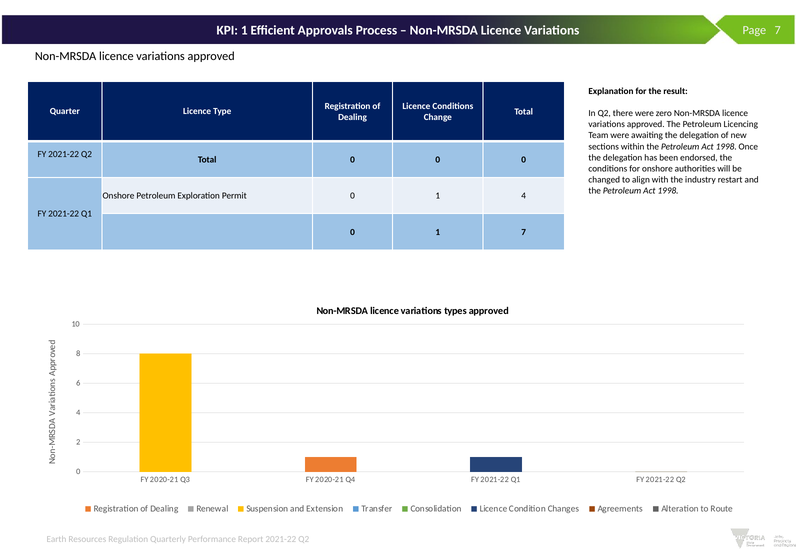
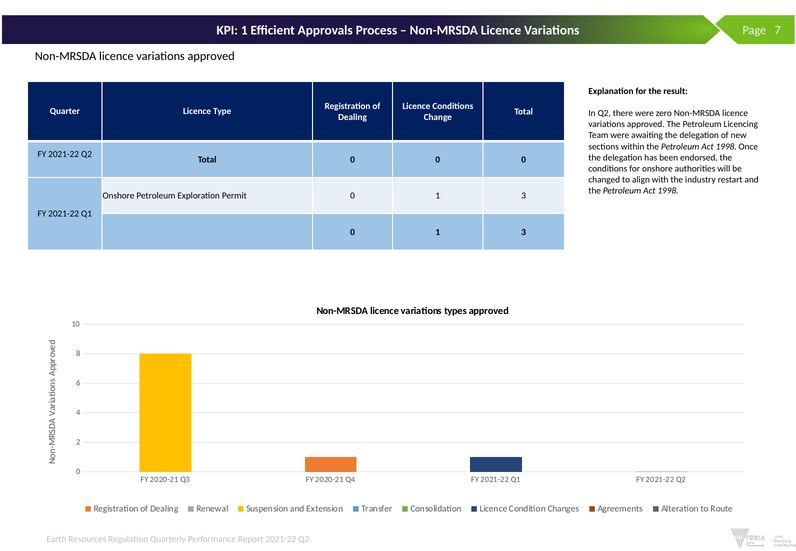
Permit 0 1 4: 4 -> 3 (524, 196)
7: 7 -> 3 (524, 232)
